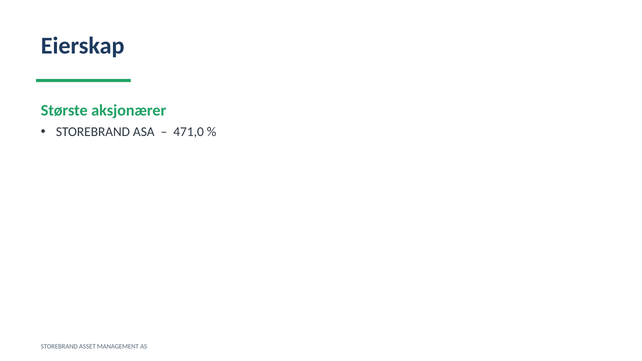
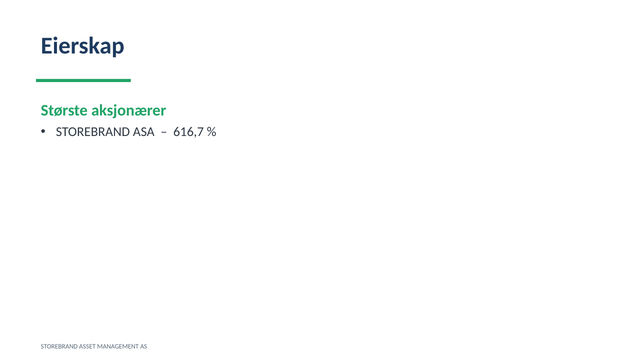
471,0: 471,0 -> 616,7 (189, 132)
